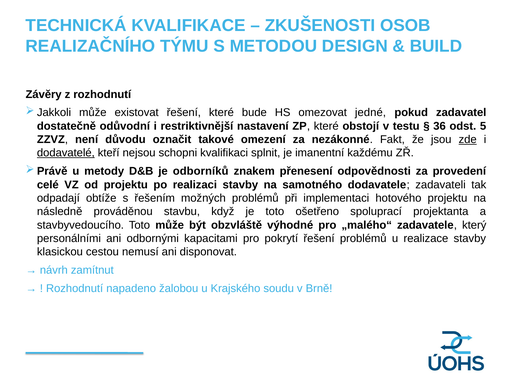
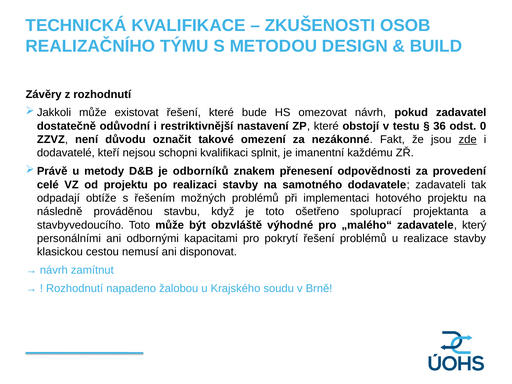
omezovat jedné: jedné -> návrh (371, 113)
5: 5 -> 0 (483, 126)
dodavatelé underline: present -> none (66, 153)
